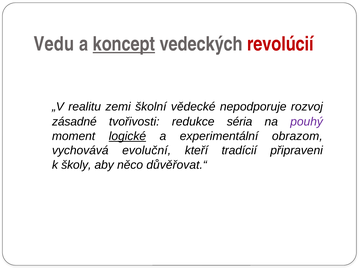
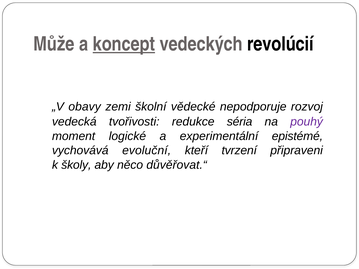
Vedu: Vedu -> Může (54, 44)
revolúcií colour: red -> black (280, 44)
realitu: realitu -> obavy (85, 107)
zásadné: zásadné -> vedecká (74, 122)
logické underline: present -> none (127, 136)
obrazom: obrazom -> epistémé (297, 136)
tradícií: tradícií -> tvrzení (239, 151)
